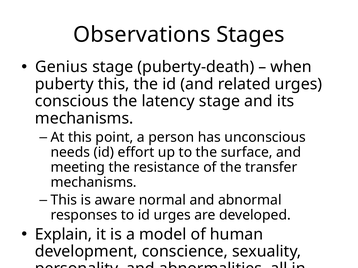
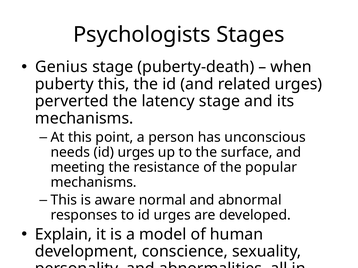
Observations: Observations -> Psychologists (142, 35)
conscious: conscious -> perverted (72, 101)
needs id effort: effort -> urges (136, 153)
transfer: transfer -> popular (271, 168)
